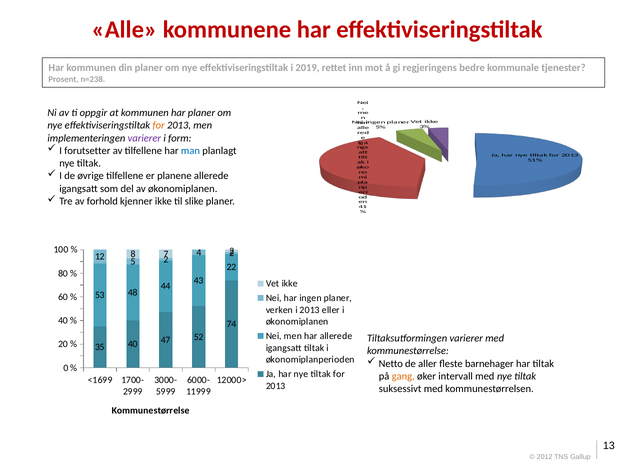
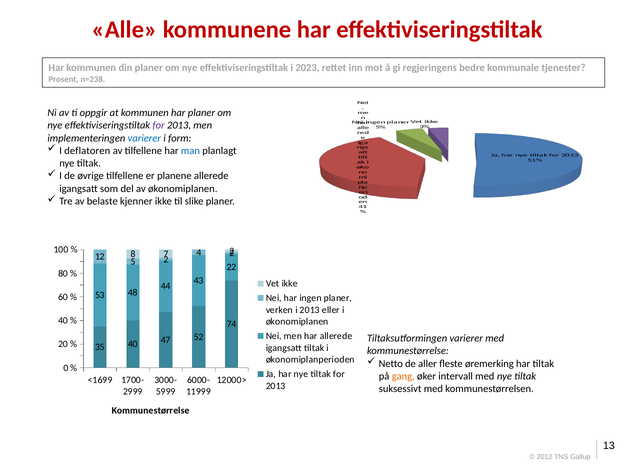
2019: 2019 -> 2023 (307, 68)
for colour: orange -> purple (159, 125)
varierer colour: purple -> blue (144, 138)
forutsetter: forutsetter -> deflatoren (87, 151)
forhold: forhold -> belaste (102, 201)
barnehager: barnehager -> øremerking (489, 364)
